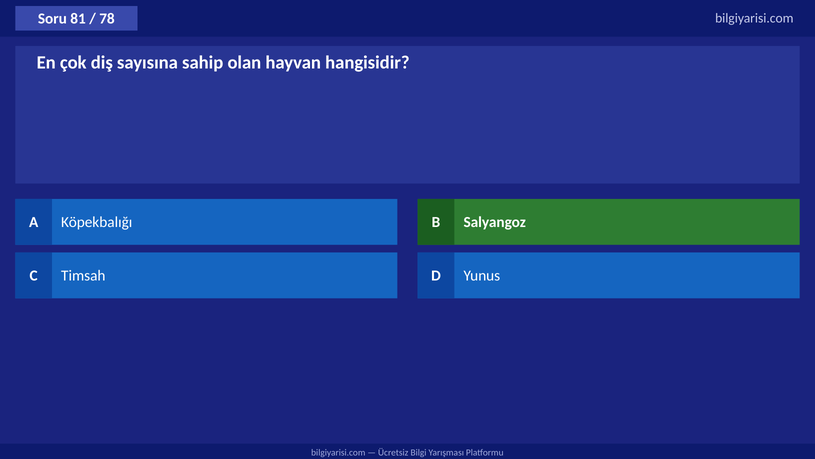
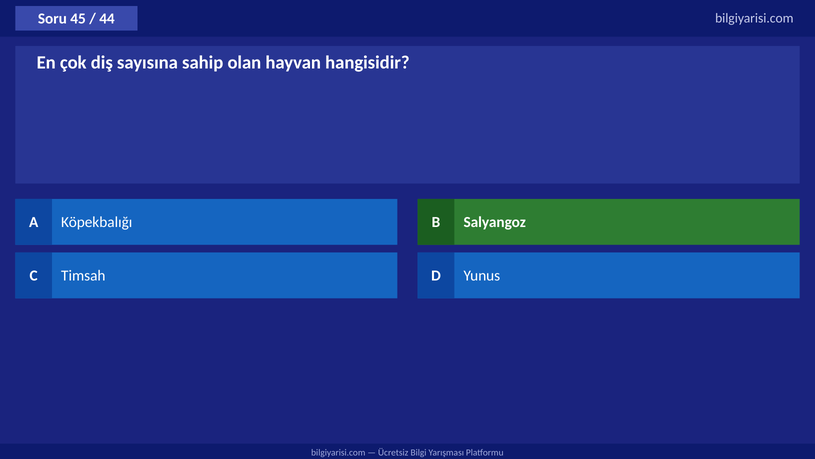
81: 81 -> 45 (78, 19)
78: 78 -> 44 (107, 19)
